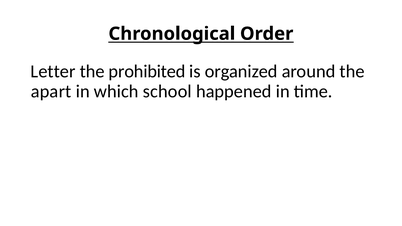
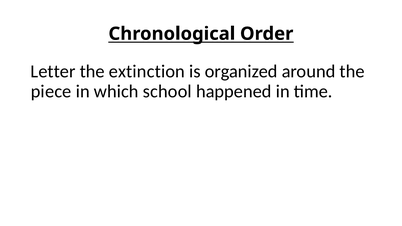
prohibited: prohibited -> extinction (147, 72)
apart: apart -> piece (51, 91)
